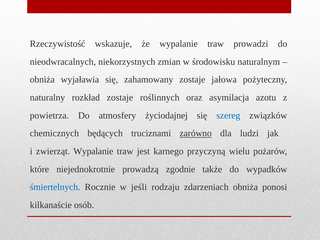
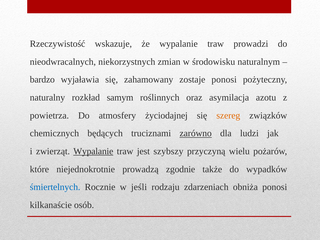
obniża: obniża -> bardzo (42, 80)
zostaje jałowa: jałowa -> ponosi (224, 80)
rozkład zostaje: zostaje -> samym (120, 98)
szereg colour: blue -> orange (228, 115)
Wypalanie underline: none -> present (93, 151)
karnego: karnego -> szybszy (168, 151)
